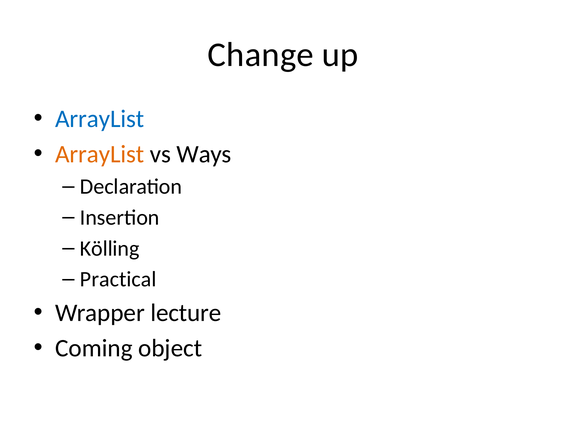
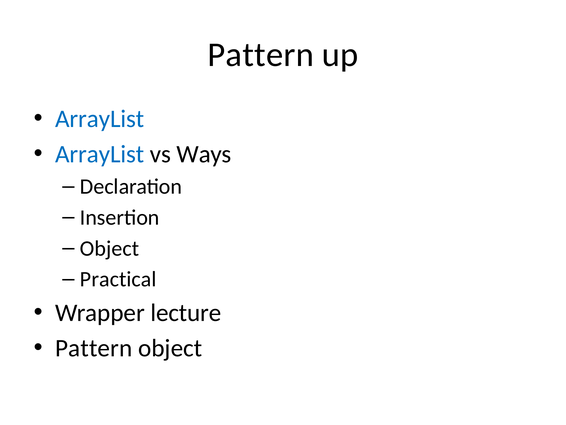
Change: Change -> Pattern (261, 55)
ArrayList colour: orange -> blue (100, 154)
Kölling: Kölling -> Object (110, 248)
Coming: Coming -> Pattern (94, 348)
